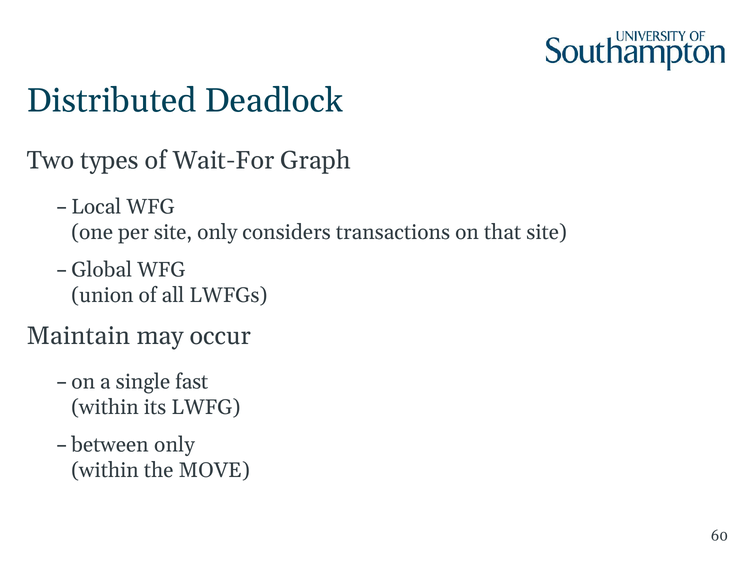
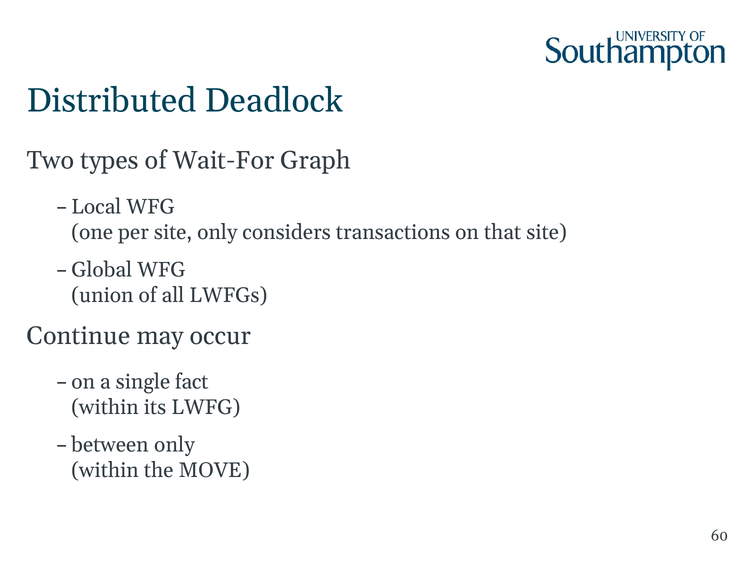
Maintain: Maintain -> Continue (78, 335)
fast: fast -> fact (192, 382)
